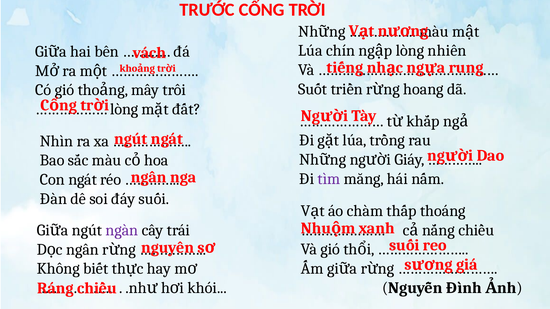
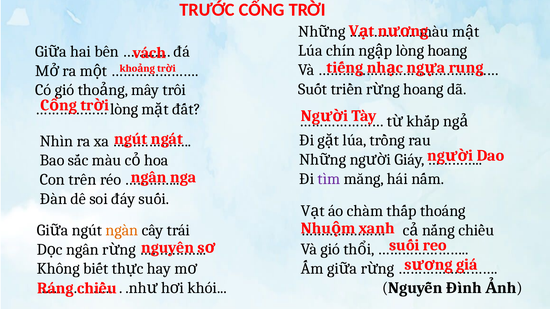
lòng nhiên: nhiên -> hoang (447, 51)
Con ngát: ngát -> trên (82, 180)
ngàn colour: purple -> orange (122, 231)
